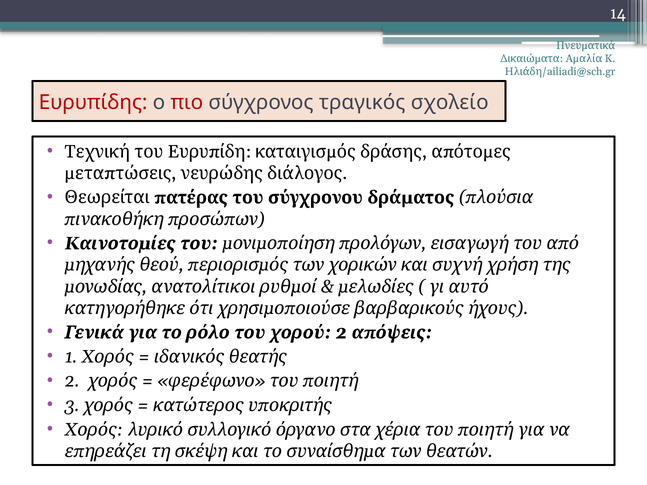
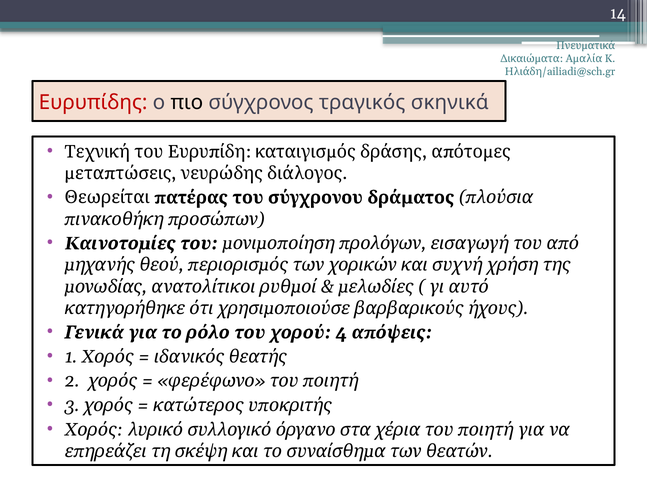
πιο colour: red -> black (187, 103)
σχολείο: σχολείο -> σκηνικά (450, 103)
2: 2 -> 4 (341, 333)
